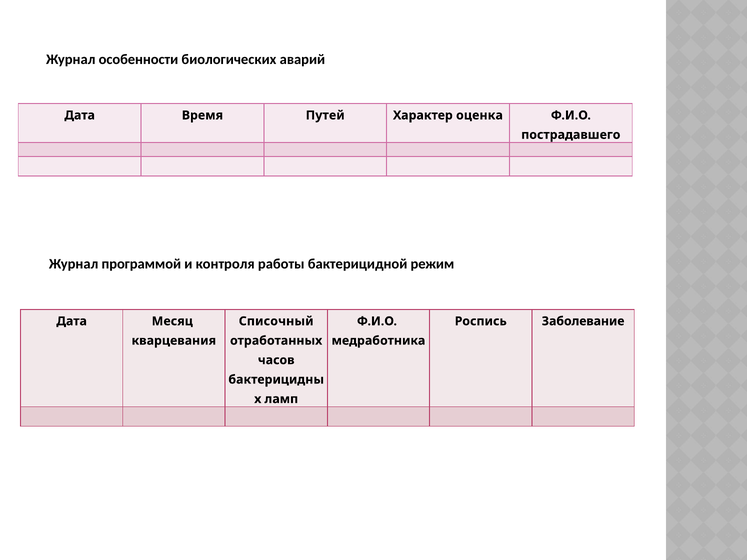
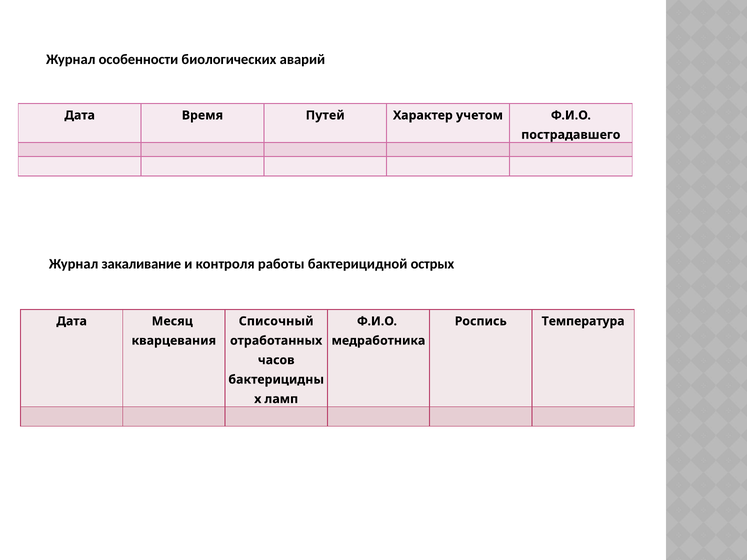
оценка: оценка -> учетом (480, 115)
программой: программой -> закаливание (141, 264)
режим: режим -> острых (432, 264)
Заболевание: Заболевание -> Температура (583, 321)
